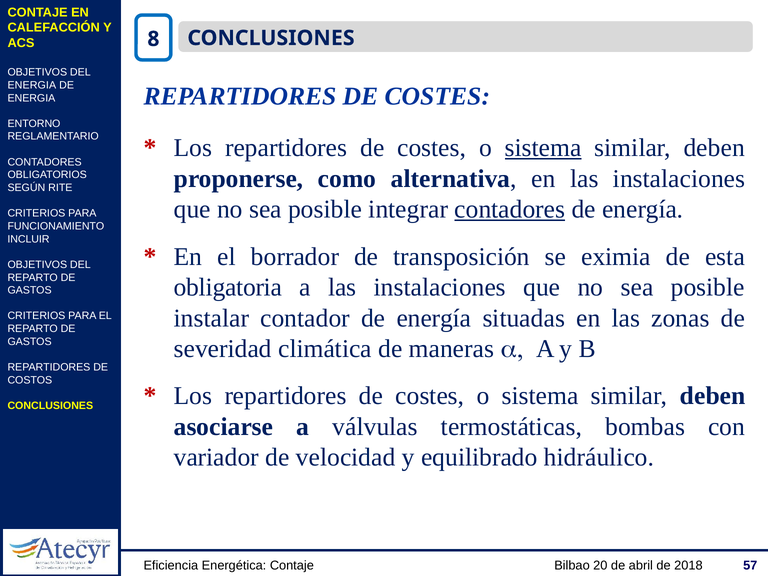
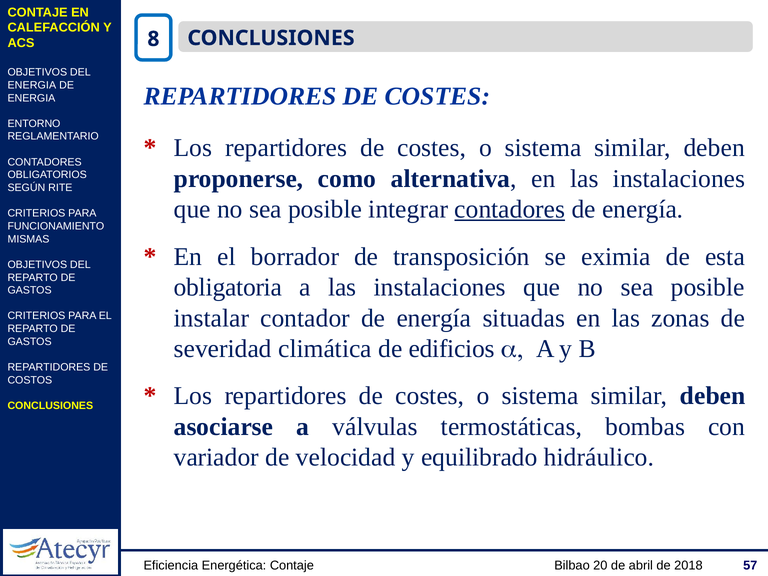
sistema underline: present -> none (543, 148)
INCLUIR: INCLUIR -> MISMAS (28, 239)
maneras: maneras -> edificios (452, 349)
